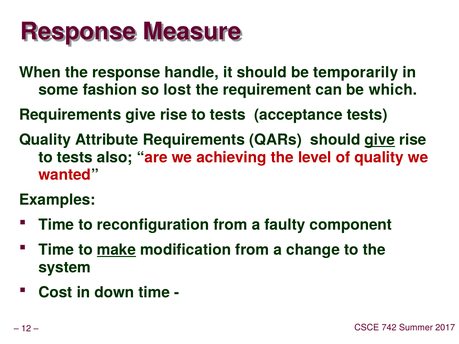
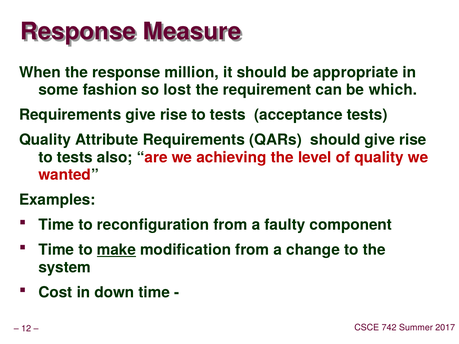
handle: handle -> million (192, 72)
temporarily: temporarily -> appropriate (356, 72)
give underline: present -> none (380, 140)
